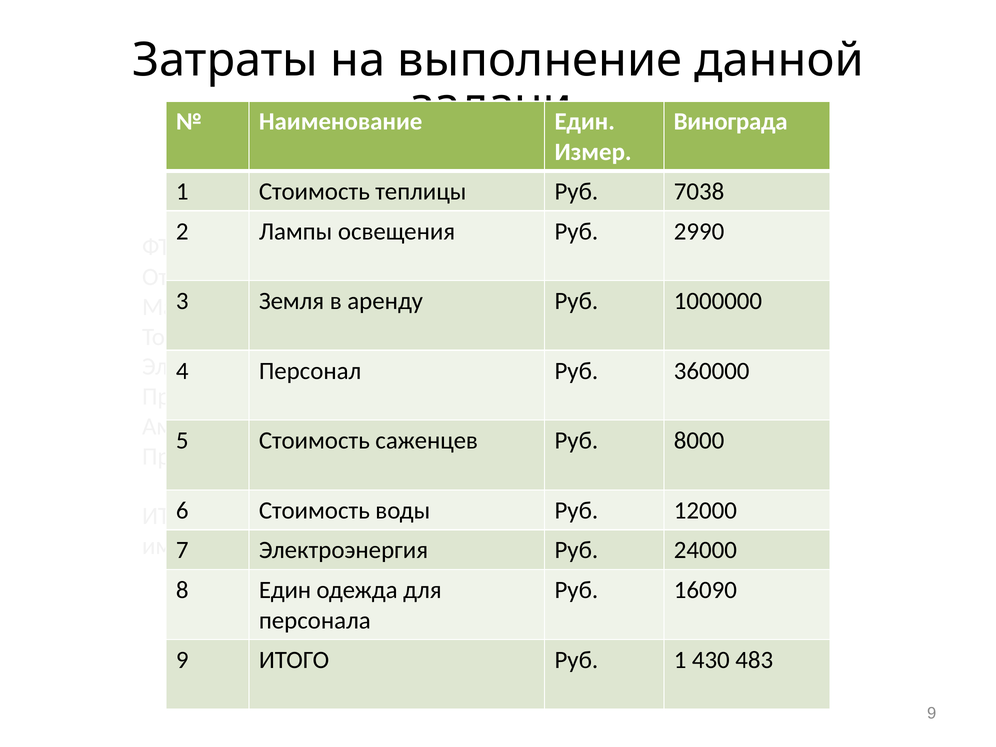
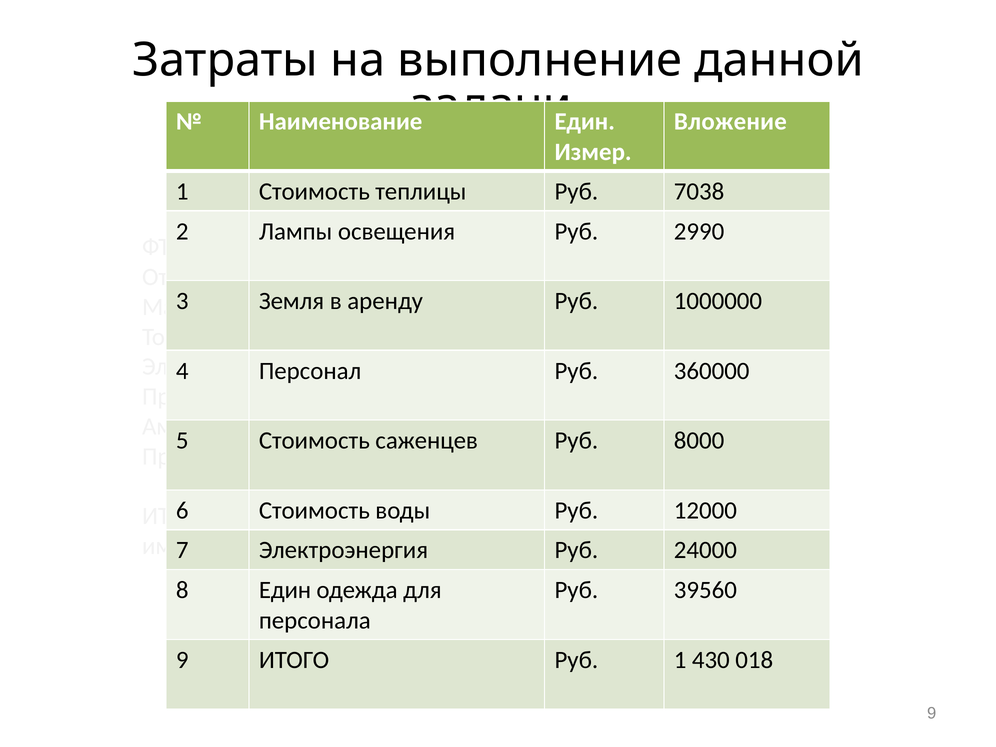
Винограда: Винограда -> Вложение (730, 122)
16090: 16090 -> 39560 (705, 590)
483: 483 -> 018 (754, 660)
